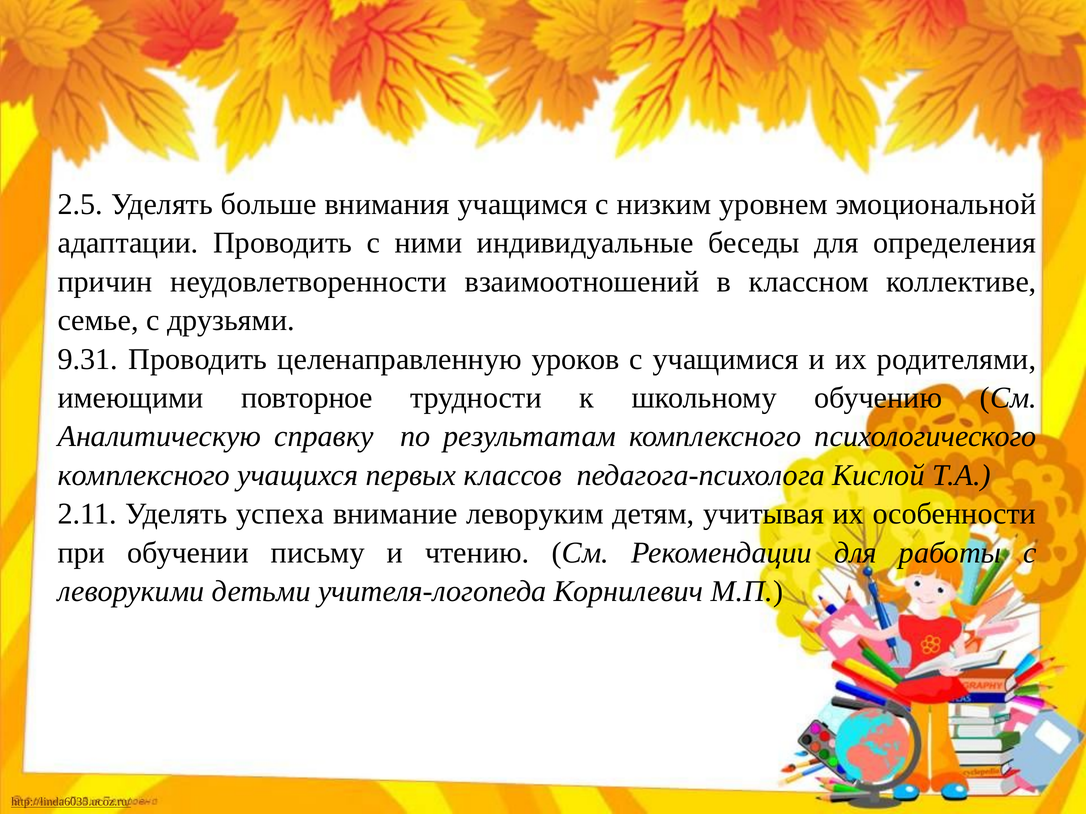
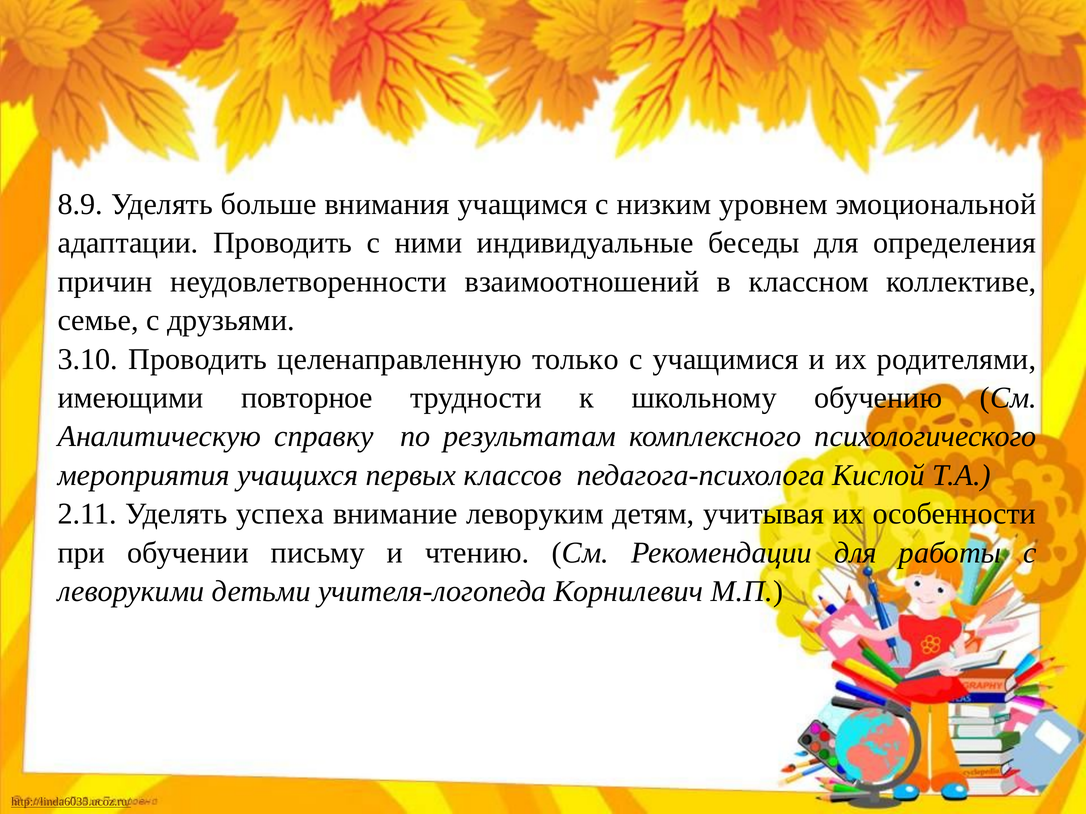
2.5: 2.5 -> 8.9 (80, 204)
9.31: 9.31 -> 3.10 (88, 359)
уроков: уроков -> только (575, 359)
комплексного: комплексного -> мероприятия (144, 476)
